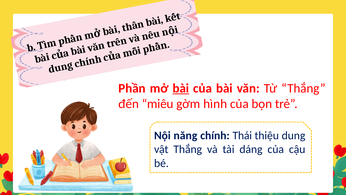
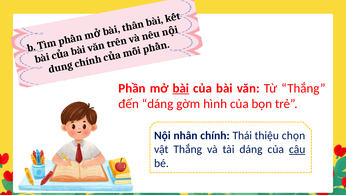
đến miêu: miêu -> dáng (158, 104)
năng: năng -> nhân (186, 135)
dung: dung -> chọn (293, 135)
cậu underline: none -> present (297, 149)
